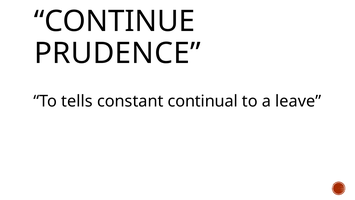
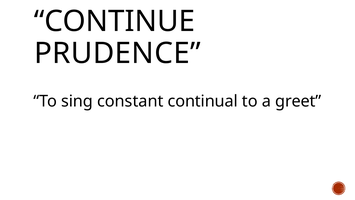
tells: tells -> sing (77, 101)
leave: leave -> greet (298, 101)
